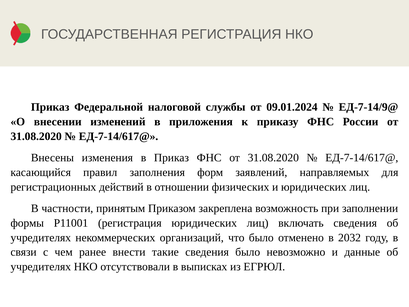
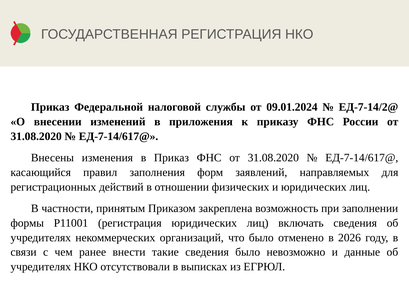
ЕД-7-14/9@: ЕД-7-14/9@ -> ЕД-7-14/2@ (368, 107)
2032: 2032 -> 2026 (350, 237)
